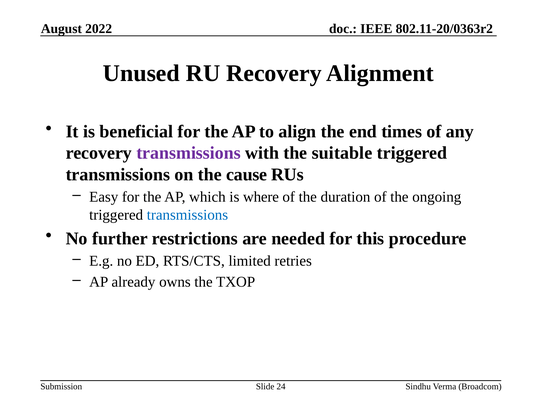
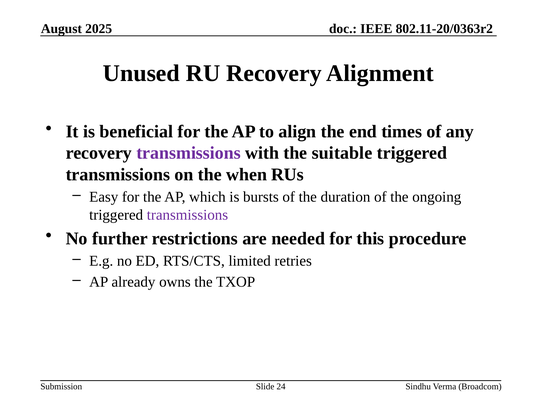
2022: 2022 -> 2025 (99, 29)
cause: cause -> when (247, 174)
where: where -> bursts (261, 197)
transmissions colour: blue -> purple (187, 215)
